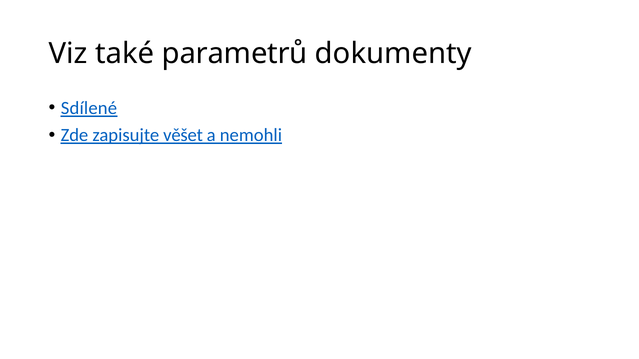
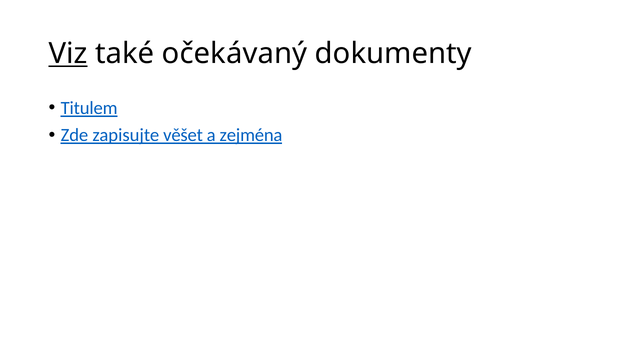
Viz underline: none -> present (68, 54)
parametrů: parametrů -> očekávaný (235, 54)
Sdílené: Sdílené -> Titulem (89, 108)
nemohli: nemohli -> zejména (251, 135)
